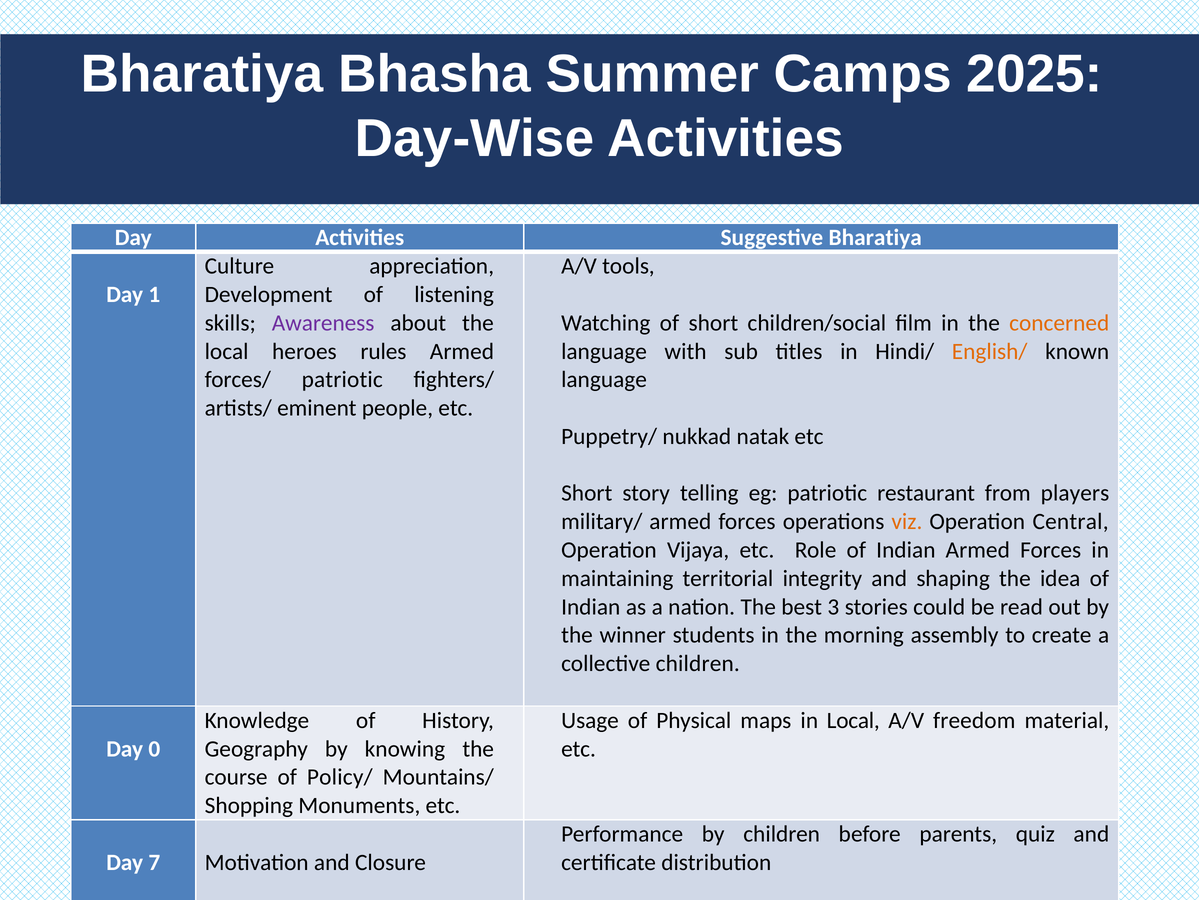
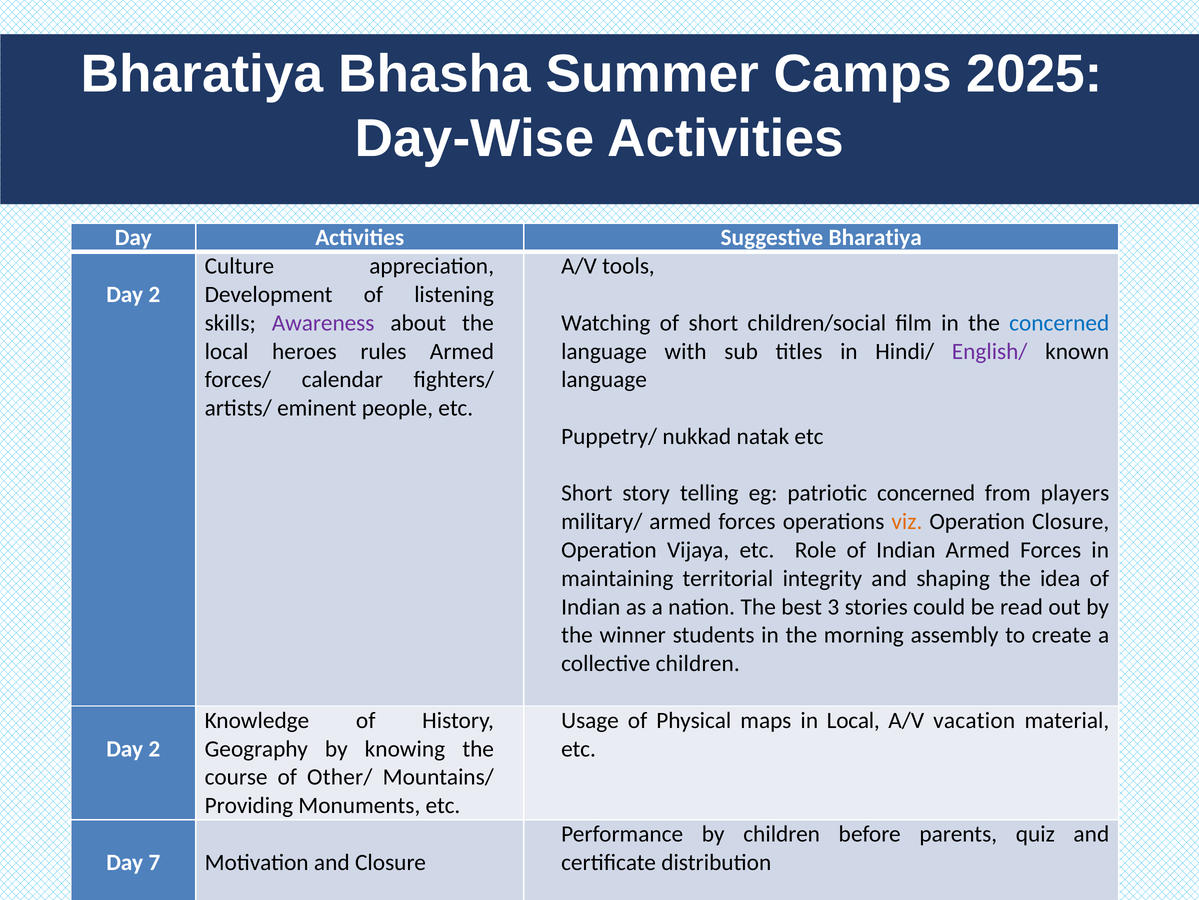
1: 1 -> 2 (154, 294)
concerned colour: orange -> blue (1059, 323)
English/ colour: orange -> purple (990, 351)
forces/ patriotic: patriotic -> calendar (342, 379)
patriotic restaurant: restaurant -> concerned (926, 493)
Operation Central: Central -> Closure (1071, 521)
freedom: freedom -> vacation (974, 720)
0: 0 -> 2 (154, 748)
Policy/: Policy/ -> Other/ (340, 777)
Shopping: Shopping -> Providing (249, 805)
